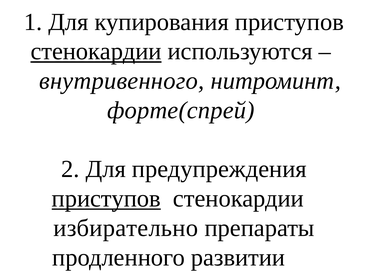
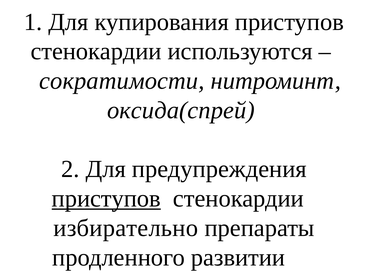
стенокардии underline: present -> none (96, 51)
внутривенного: внутривенного -> сократимости (122, 81)
форте(спрей: форте(спрей -> оксида(спрей (181, 110)
